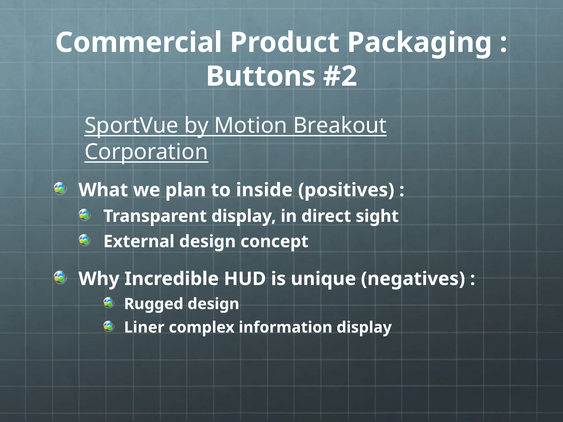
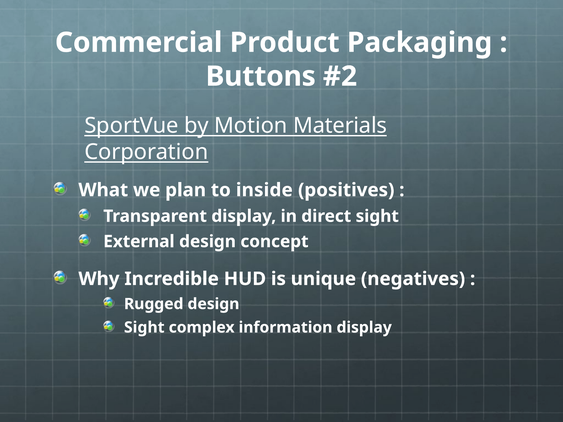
Breakout: Breakout -> Materials (340, 126)
Liner: Liner -> Sight (144, 328)
